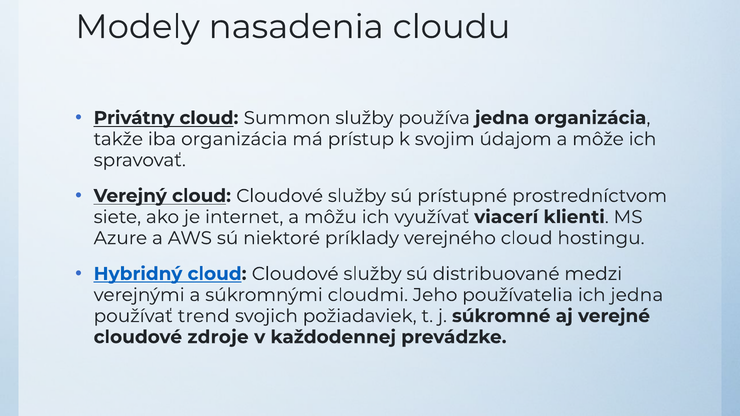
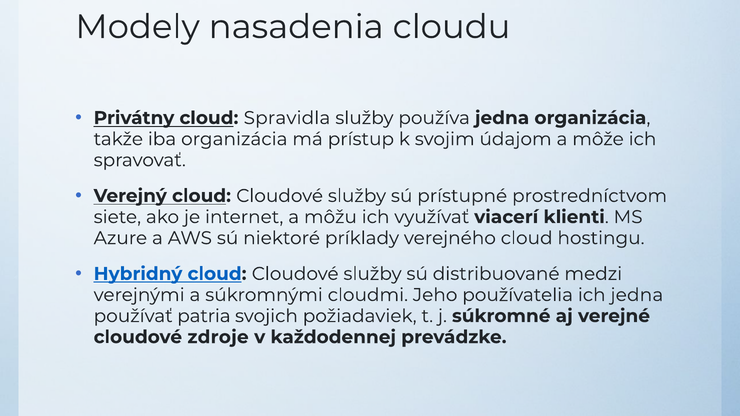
Summon: Summon -> Spravidla (287, 118)
trend: trend -> patria (204, 316)
